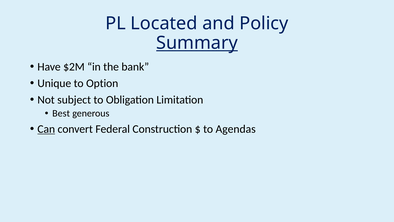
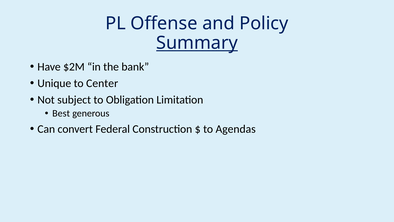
Located: Located -> Offense (164, 23)
Option: Option -> Center (102, 83)
Can underline: present -> none (46, 129)
